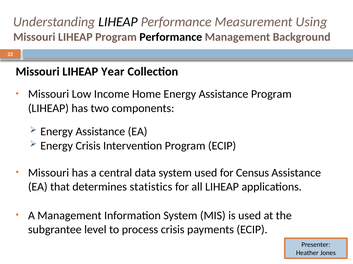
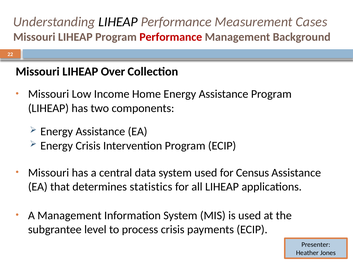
Using: Using -> Cases (312, 22)
Performance colour: black -> red (171, 37)
Year: Year -> Over (113, 72)
